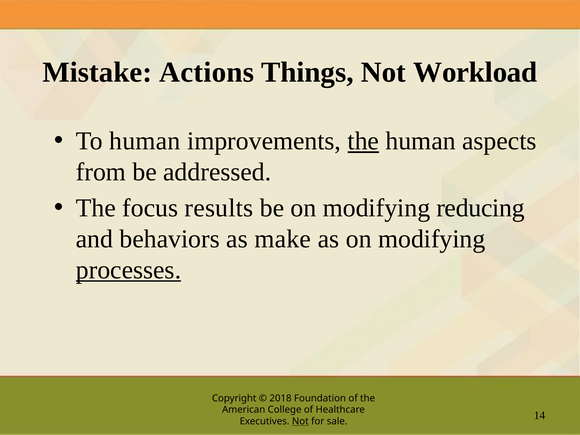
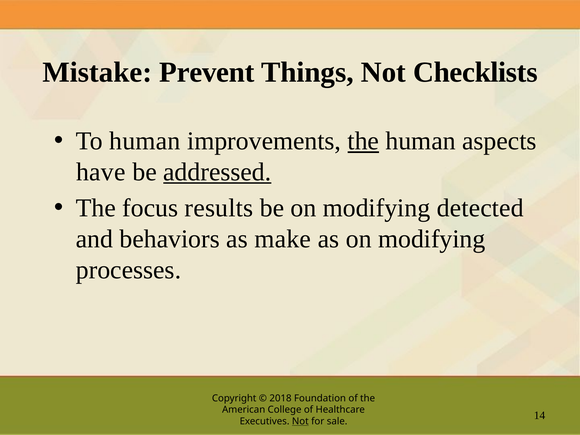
Actions: Actions -> Prevent (207, 72)
Workload: Workload -> Checklists (475, 72)
from: from -> have (101, 172)
addressed underline: none -> present (217, 172)
reducing: reducing -> detected (480, 208)
processes underline: present -> none (129, 270)
